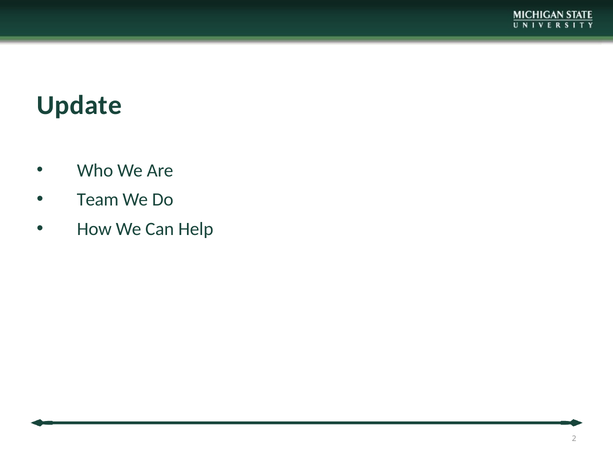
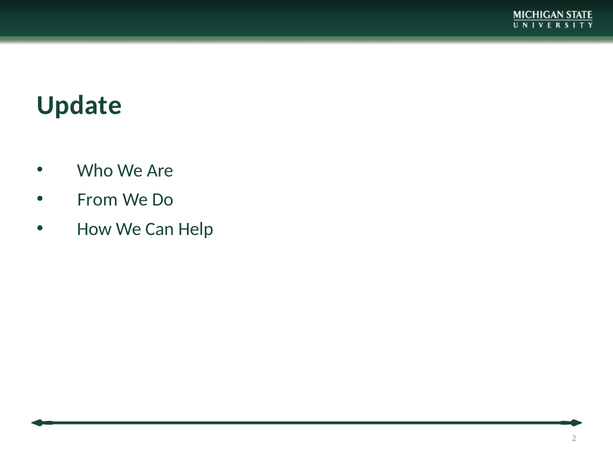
Team: Team -> From (98, 200)
